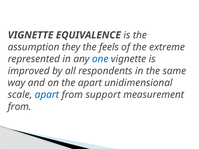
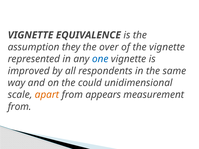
feels: feels -> over (109, 47)
the extreme: extreme -> vignette (167, 47)
the apart: apart -> could (90, 83)
apart colour: blue -> orange (47, 95)
support: support -> appears (103, 95)
